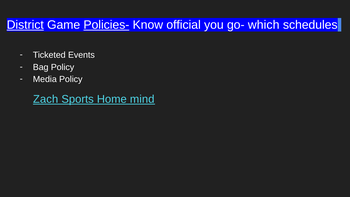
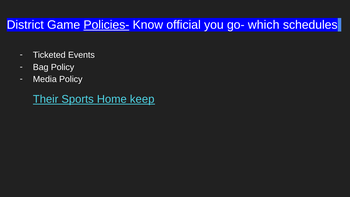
District underline: present -> none (25, 25)
Zach: Zach -> Their (46, 99)
mind: mind -> keep (142, 99)
